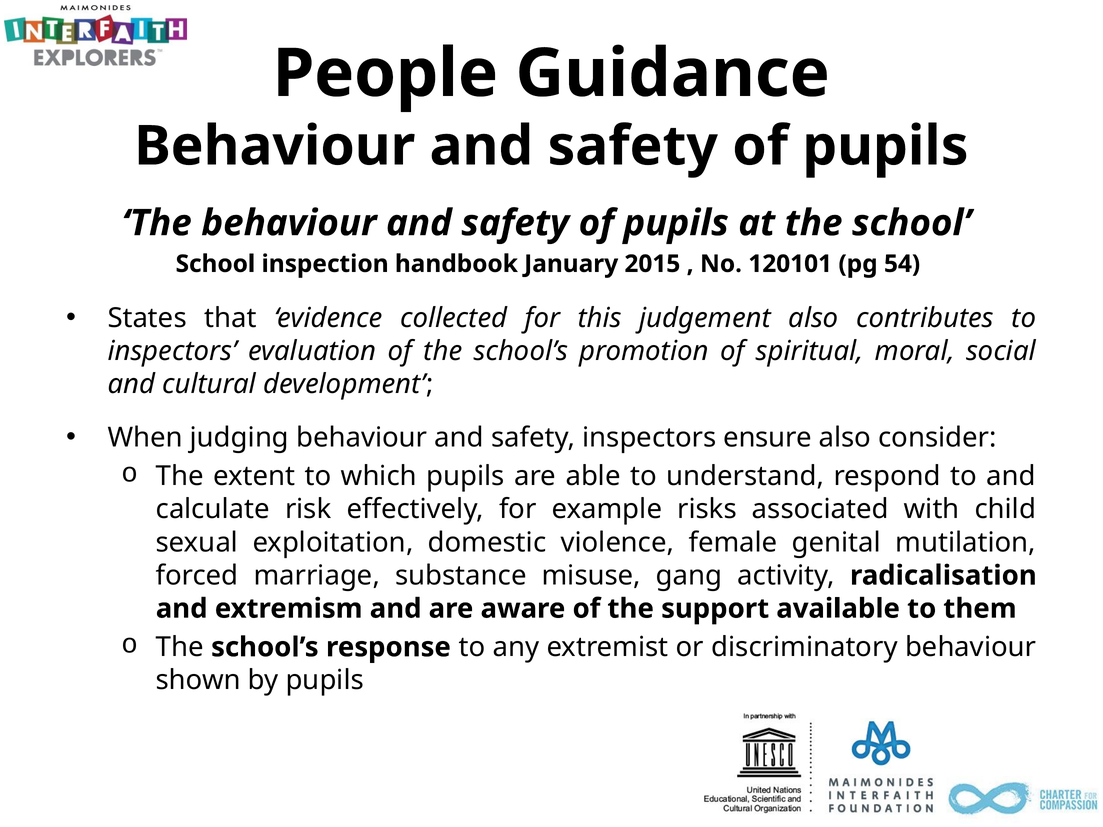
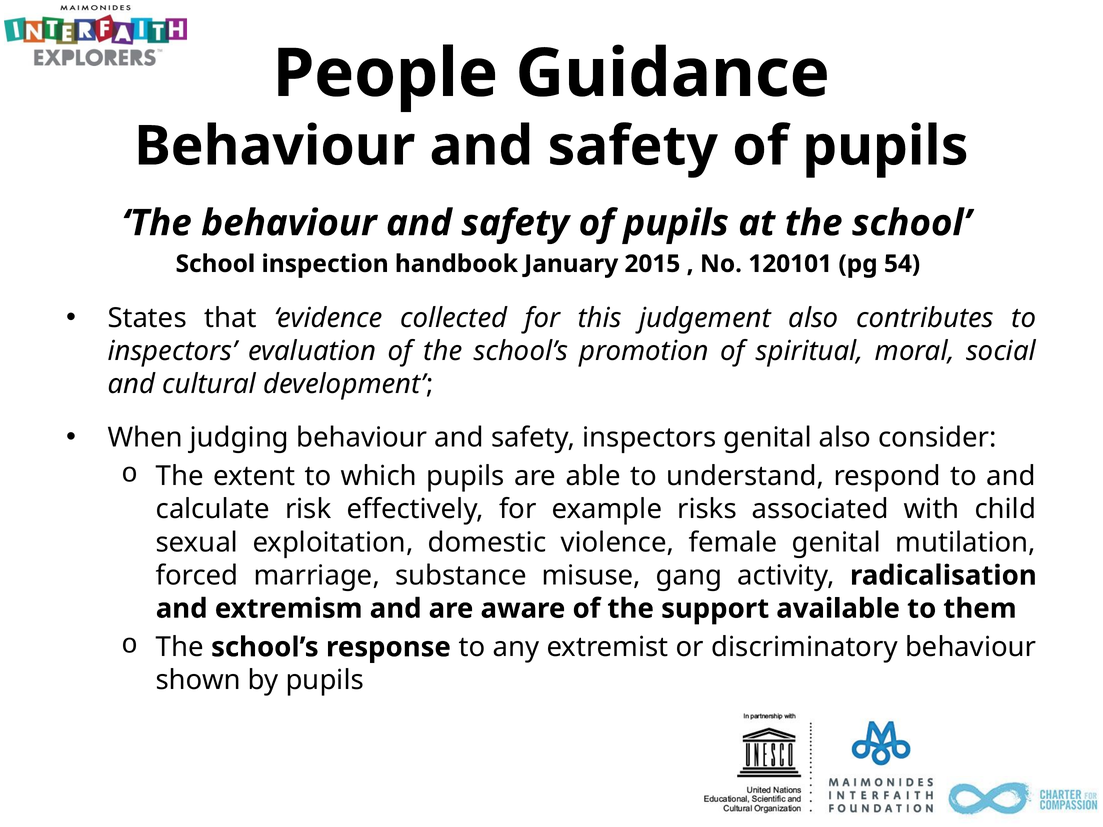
inspectors ensure: ensure -> genital (768, 438)
